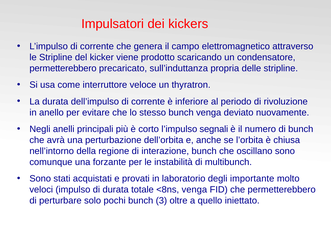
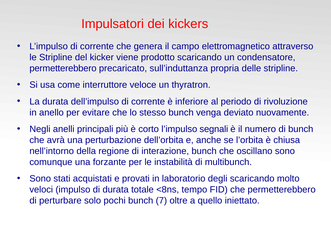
degli importante: importante -> scaricando (252, 179)
<8ns venga: venga -> tempo (194, 190)
3: 3 -> 7 (161, 201)
